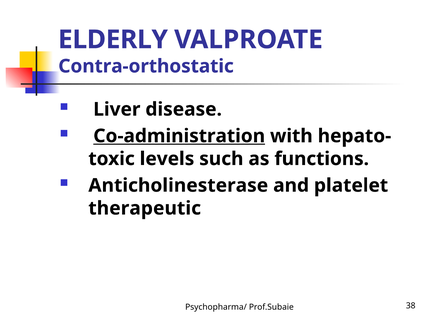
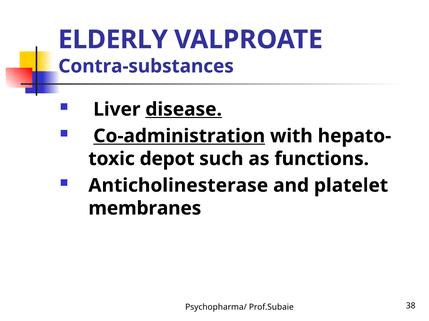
Contra-orthostatic: Contra-orthostatic -> Contra-substances (146, 66)
disease underline: none -> present (184, 110)
levels: levels -> depot (167, 159)
therapeutic: therapeutic -> membranes (145, 209)
